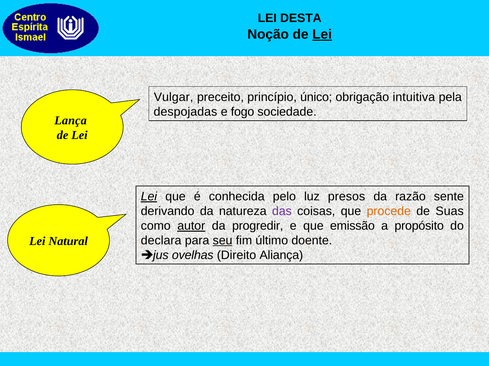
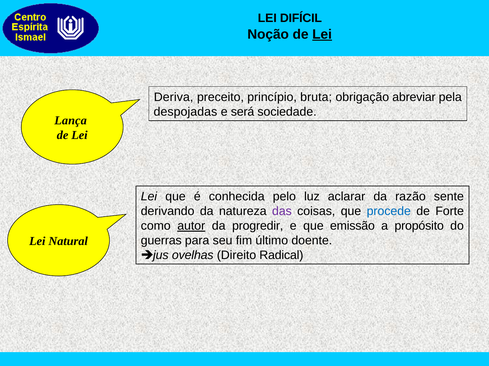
DESTA: DESTA -> DIFÍCIL (301, 18)
Vulgar: Vulgar -> Deriva (174, 97)
único: único -> bruta (316, 97)
intuitiva: intuitiva -> abreviar (414, 97)
fogo: fogo -> será (243, 112)
Lei underline: present -> none (149, 197)
presos: presos -> aclarar (347, 197)
procede colour: orange -> blue (389, 212)
Suas: Suas -> Forte (450, 212)
declara: declara -> guerras (161, 241)
seu underline: present -> none (223, 241)
Aliança: Aliança -> Radical (281, 256)
